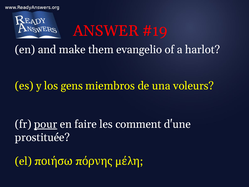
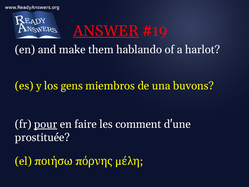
ANSWER underline: none -> present (106, 31)
evangelio: evangelio -> hablando (139, 50)
voleurs: voleurs -> buvons (193, 86)
